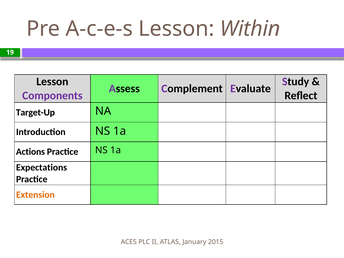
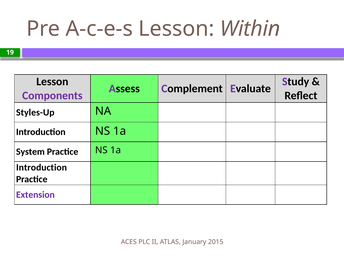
Target-Up: Target-Up -> Styles-Up (35, 112)
Actions: Actions -> System (30, 152)
Expectations: Expectations -> Introduction (42, 167)
Extension colour: orange -> purple (35, 195)
